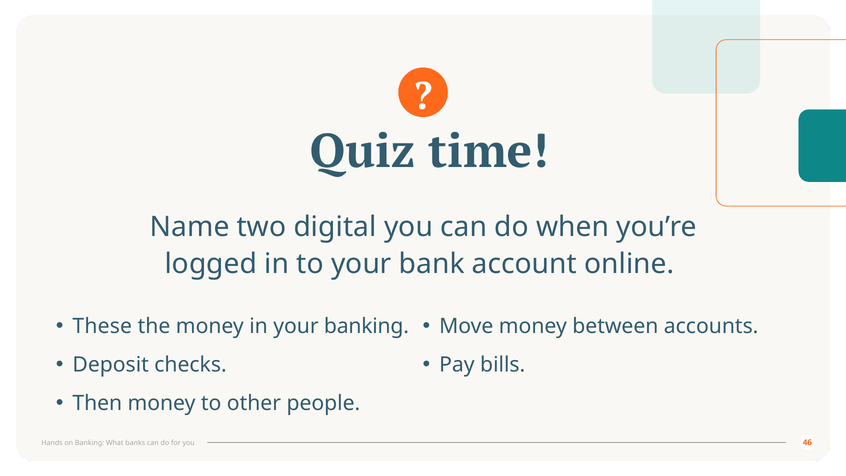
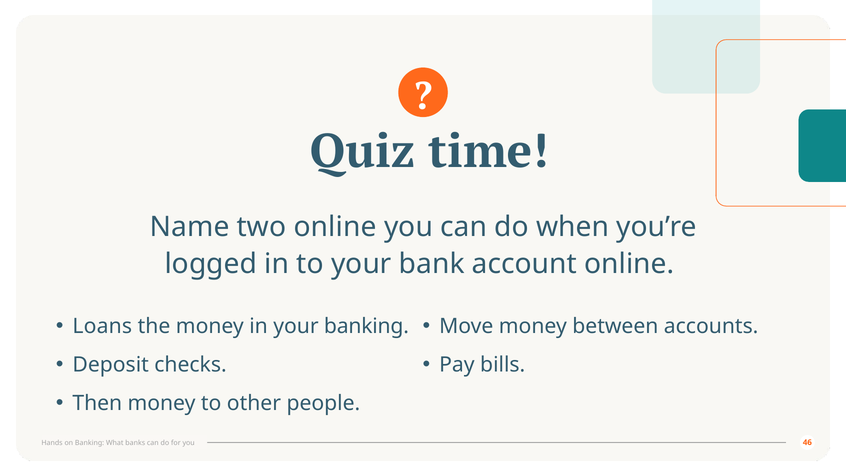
two digital: digital -> online (335, 227)
These: These -> Loans (102, 326)
